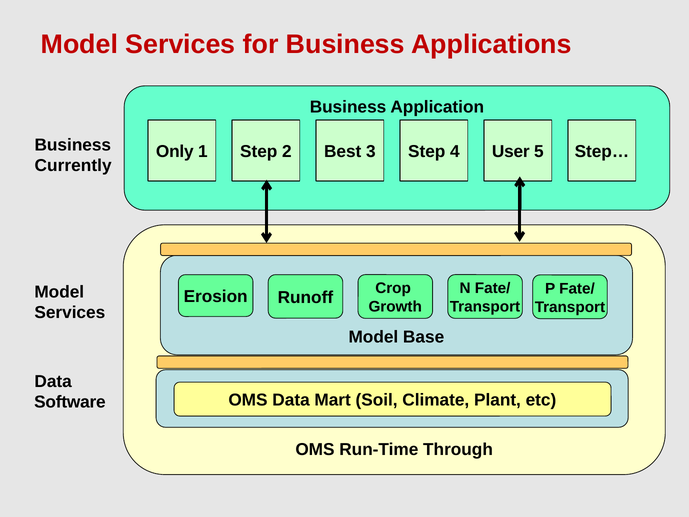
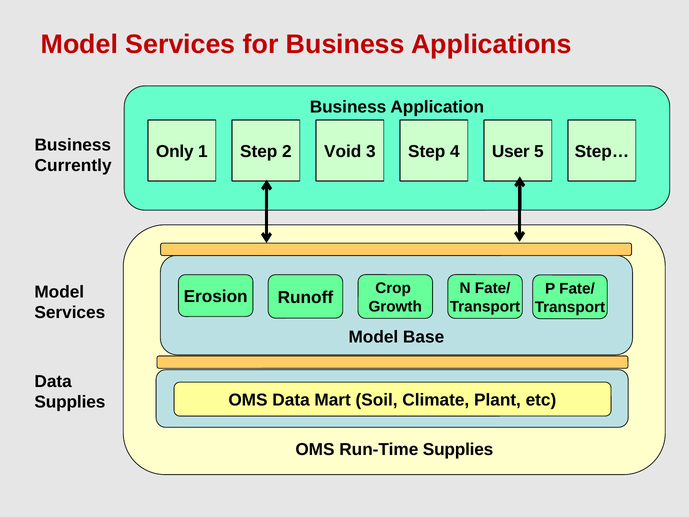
Best: Best -> Void (343, 152)
Software: Software -> Supplies (70, 402)
Run-Time Through: Through -> Supplies (458, 449)
